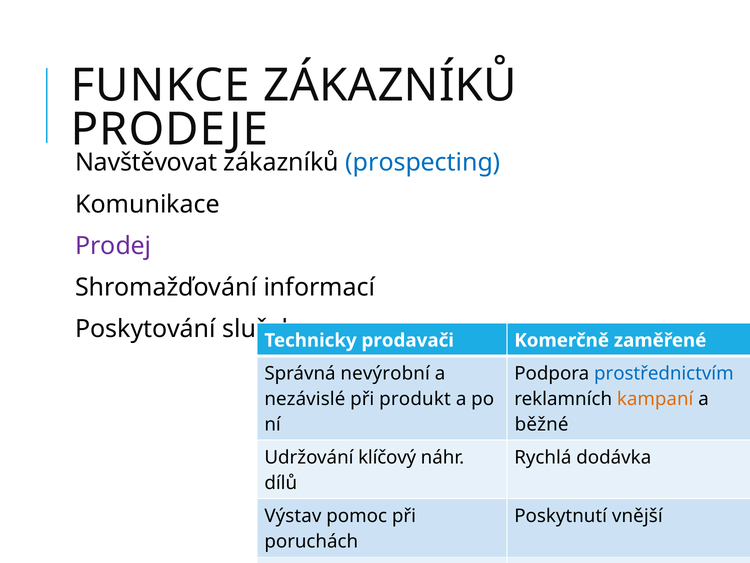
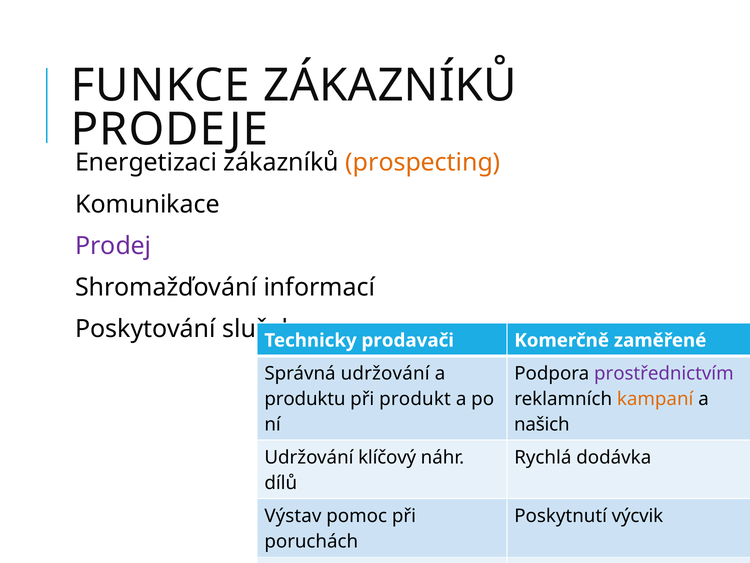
Navštěvovat: Navštěvovat -> Energetizaci (146, 163)
prospecting colour: blue -> orange (423, 163)
Správná nevýrobní: nevýrobní -> udržování (385, 373)
prostřednictvím colour: blue -> purple (664, 373)
nezávislé: nezávislé -> produktu (305, 399)
běžné: běžné -> našich (542, 424)
vnější: vnější -> výcvik (637, 516)
